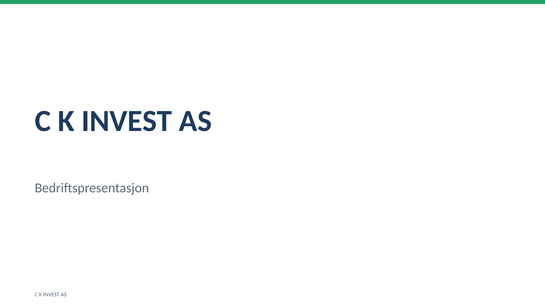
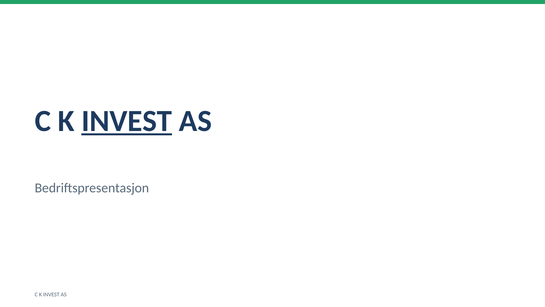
INVEST underline: none -> present (127, 121)
